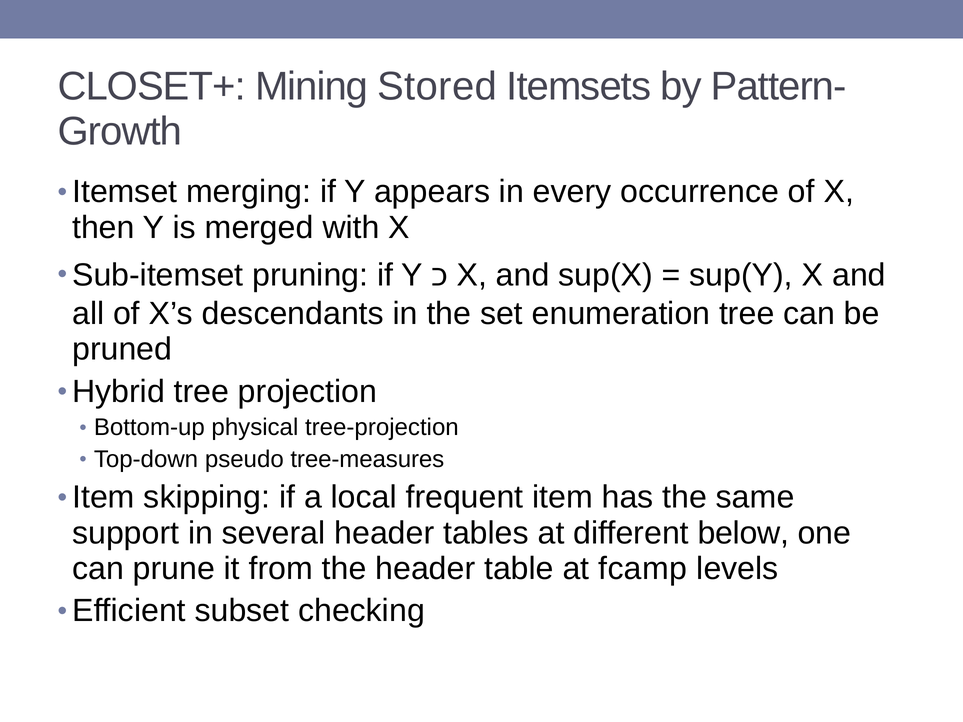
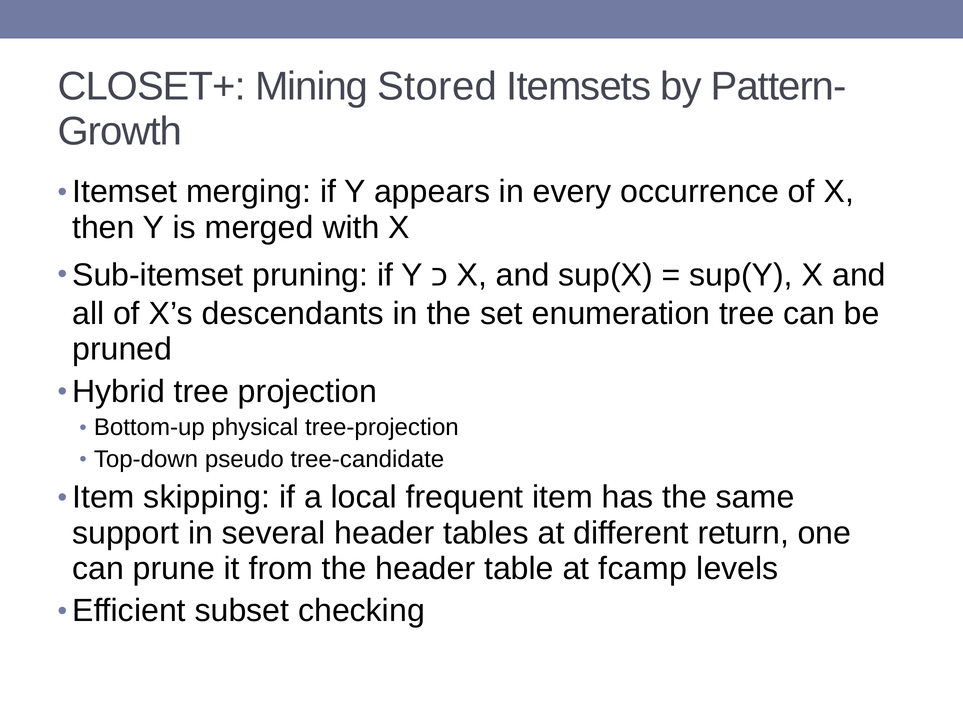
tree-measures: tree-measures -> tree-candidate (367, 459)
below: below -> return (743, 533)
